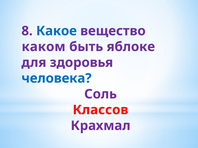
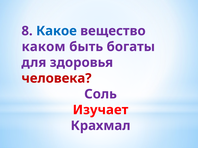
яблоке: яблоке -> богаты (131, 47)
человека colour: blue -> red (56, 79)
Классов: Классов -> Изучает (101, 110)
